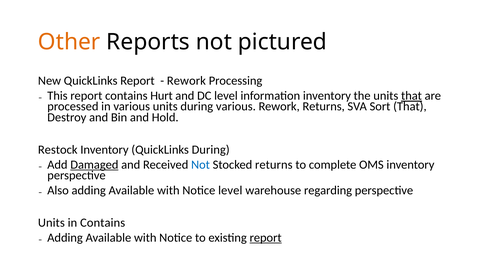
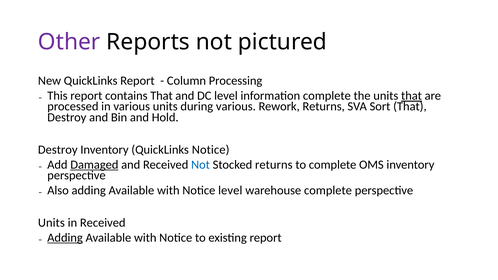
Other colour: orange -> purple (69, 42)
Rework: Rework -> Column (186, 81)
contains Hurt: Hurt -> That (161, 96)
information inventory: inventory -> complete (327, 96)
Restock: Restock -> Destroy (58, 150)
QuickLinks During: During -> Notice (211, 150)
warehouse regarding: regarding -> complete (328, 190)
in Contains: Contains -> Received (103, 223)
Adding underline: none -> present (65, 238)
report underline: present -> none (266, 238)
